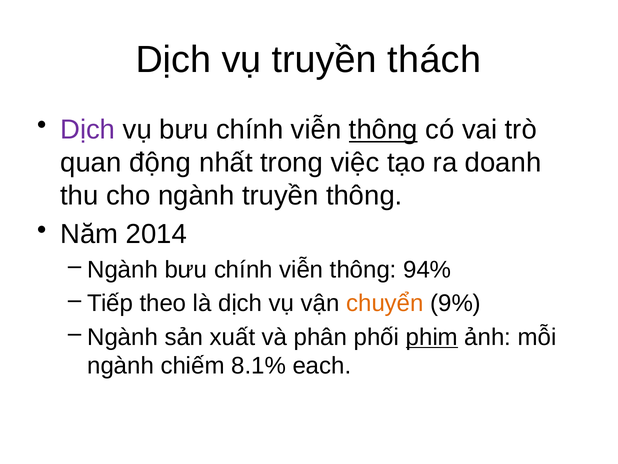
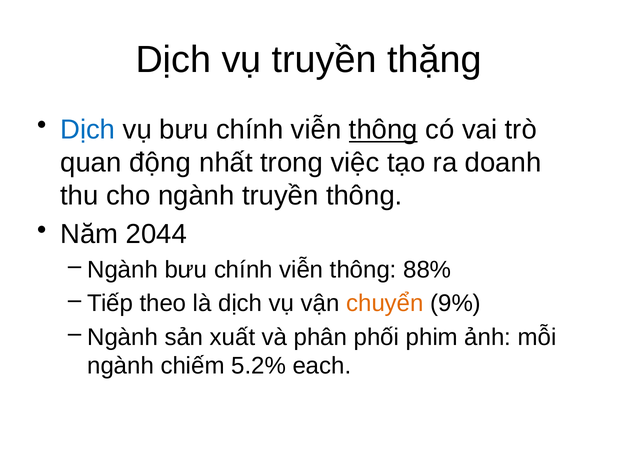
thách: thách -> thặng (435, 60)
Dịch colour: purple -> blue (88, 130)
2014: 2014 -> 2044 (156, 234)
94%: 94% -> 88% (427, 270)
phim underline: present -> none (432, 337)
8.1%: 8.1% -> 5.2% (259, 366)
